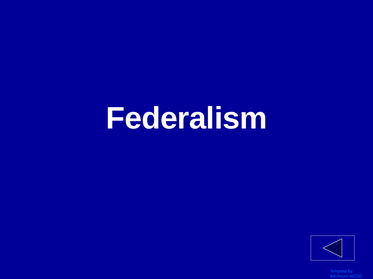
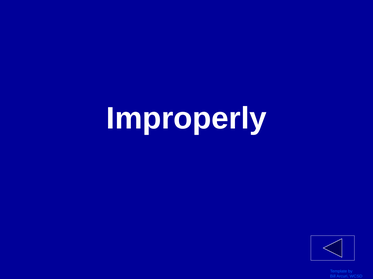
Federalism: Federalism -> Improperly (186, 119)
